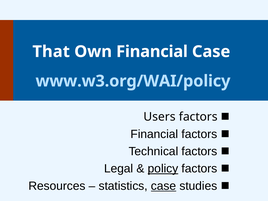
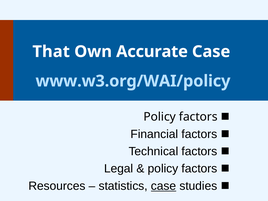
Own Financial: Financial -> Accurate (152, 52)
Users: Users -> Policy (160, 117)
policy underline: present -> none (163, 169)
